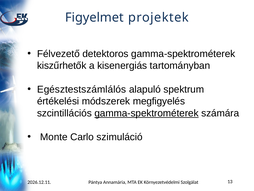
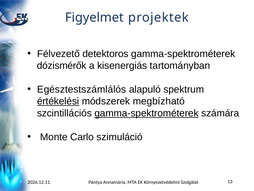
kiszűrhetők: kiszűrhetők -> dózismérők (62, 65)
értékelési underline: none -> present (58, 101)
megfigyelés: megfigyelés -> megbízható (159, 101)
